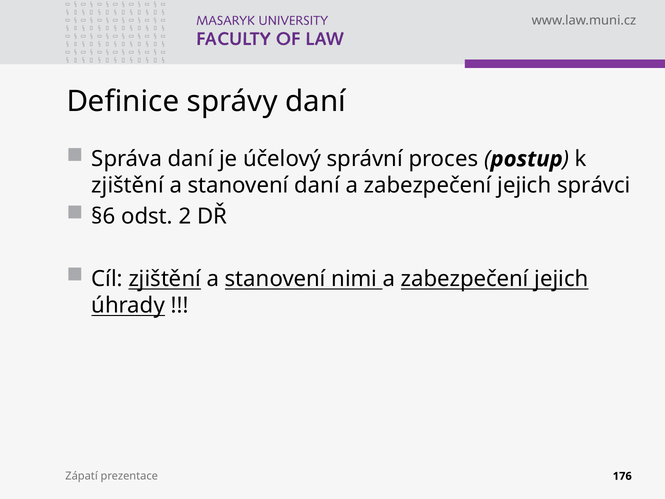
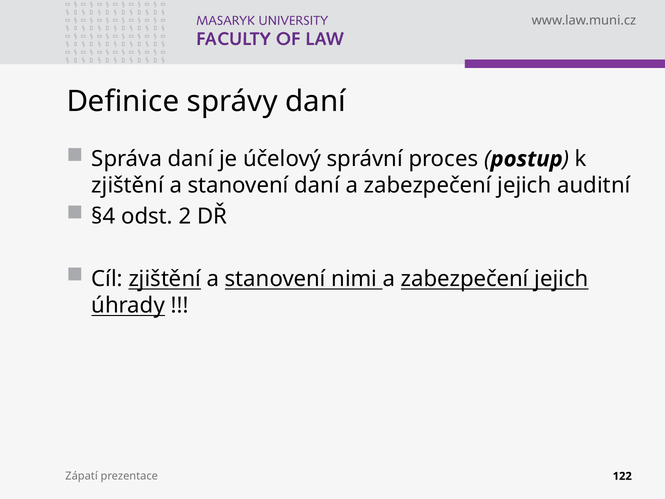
správci: správci -> auditní (594, 186)
§6: §6 -> §4 (103, 217)
176: 176 -> 122 (622, 476)
